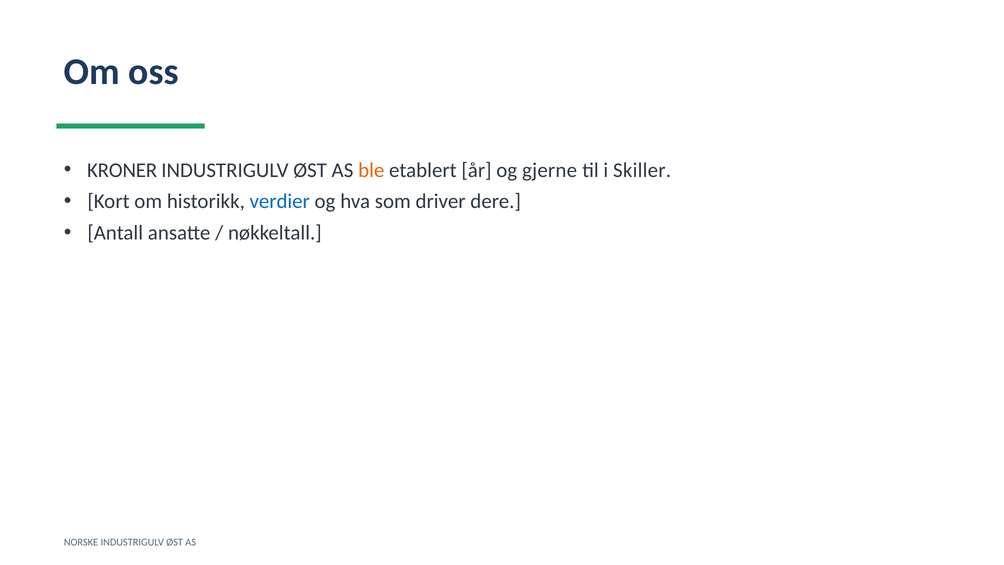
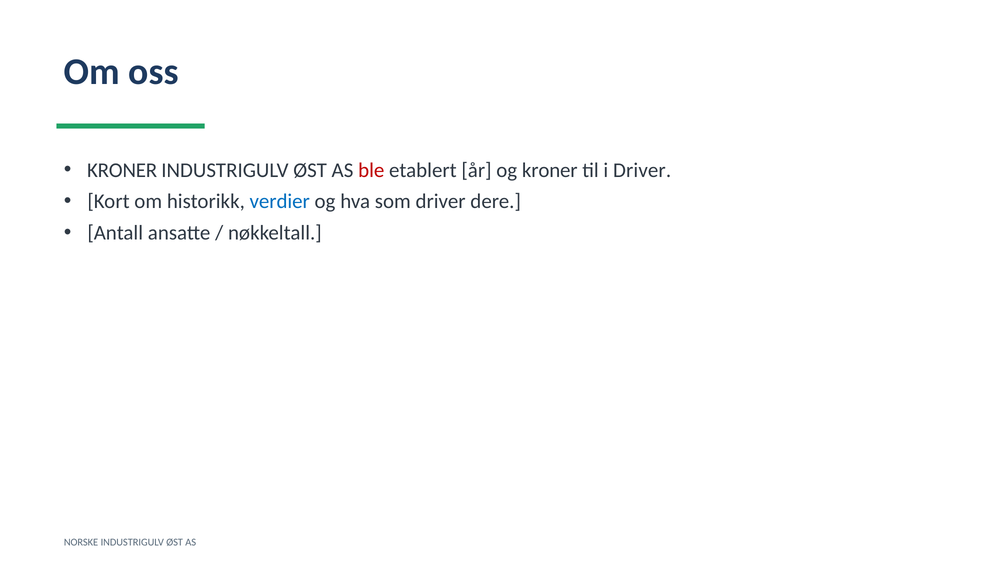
ble colour: orange -> red (371, 170)
og gjerne: gjerne -> kroner (550, 170)
i Skiller: Skiller -> Driver (642, 170)
